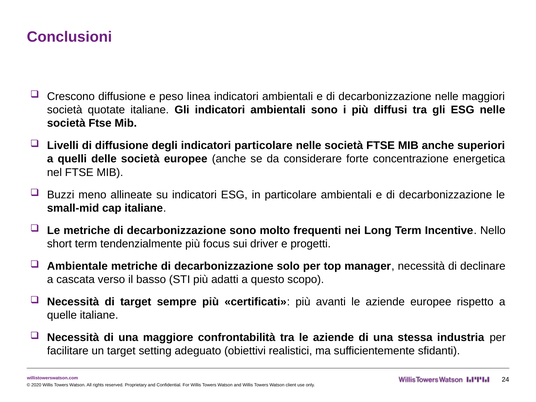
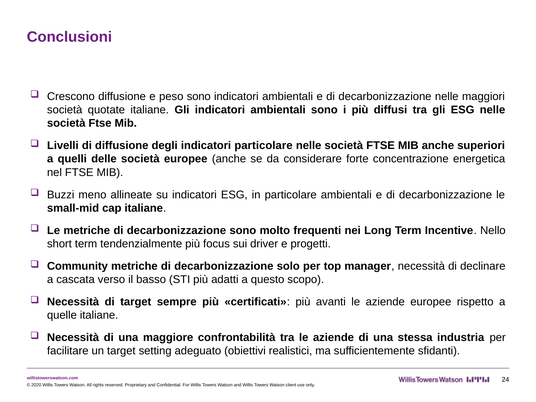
peso linea: linea -> sono (199, 96)
Ambientale: Ambientale -> Community (77, 266)
